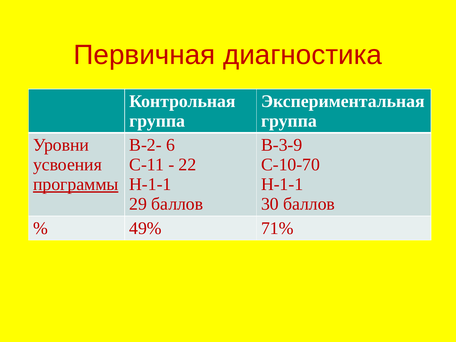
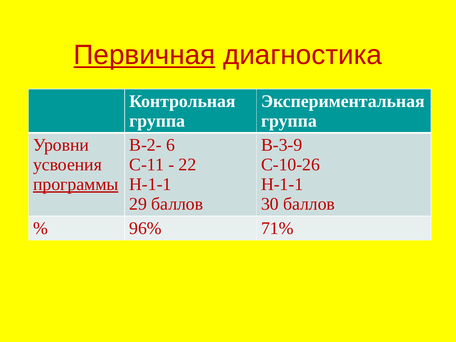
Первичная underline: none -> present (145, 55)
С-10-70: С-10-70 -> С-10-26 (291, 165)
49%: 49% -> 96% (145, 228)
